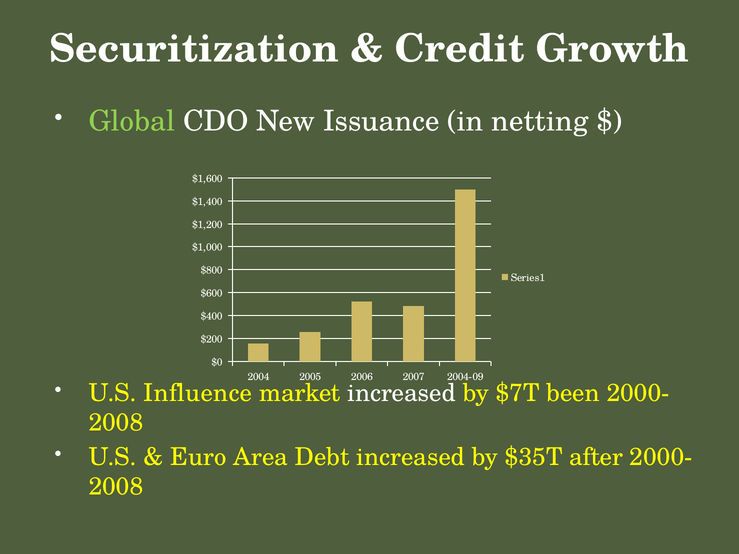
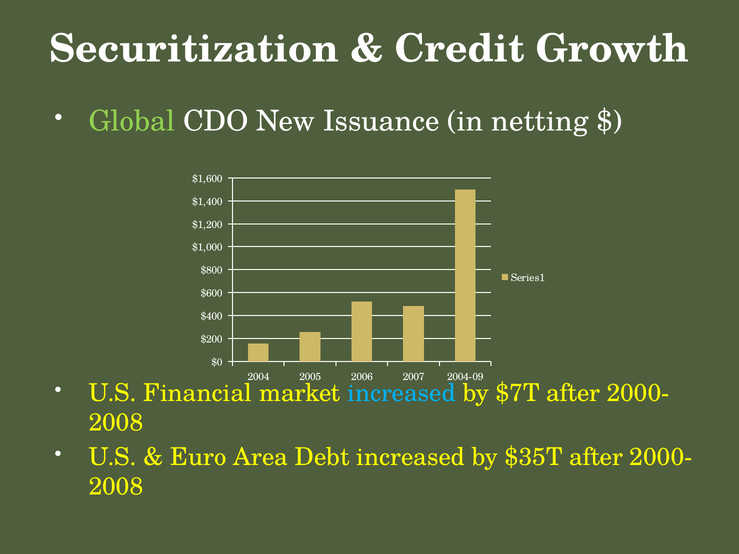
Influence: Influence -> Financial (198, 393)
increased colour: white -> light blue (402, 393)
$7T been: been -> after (573, 393)
